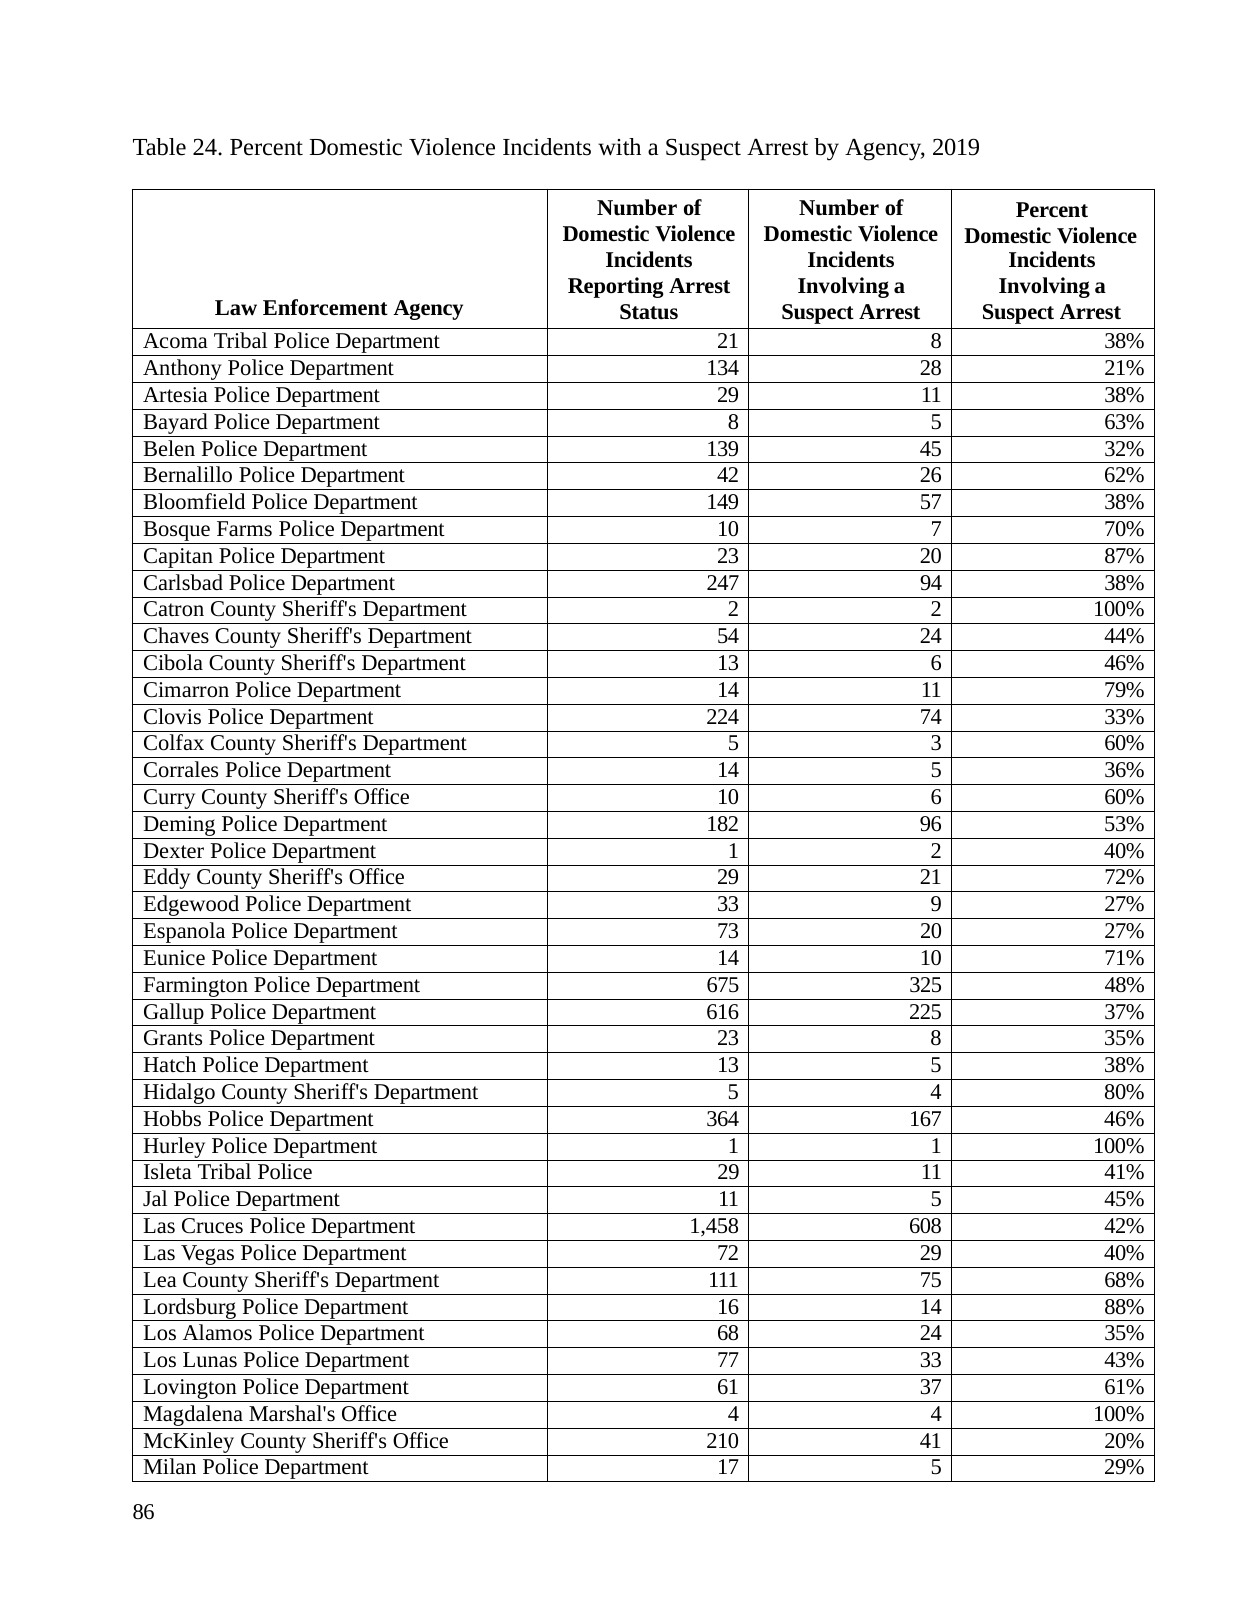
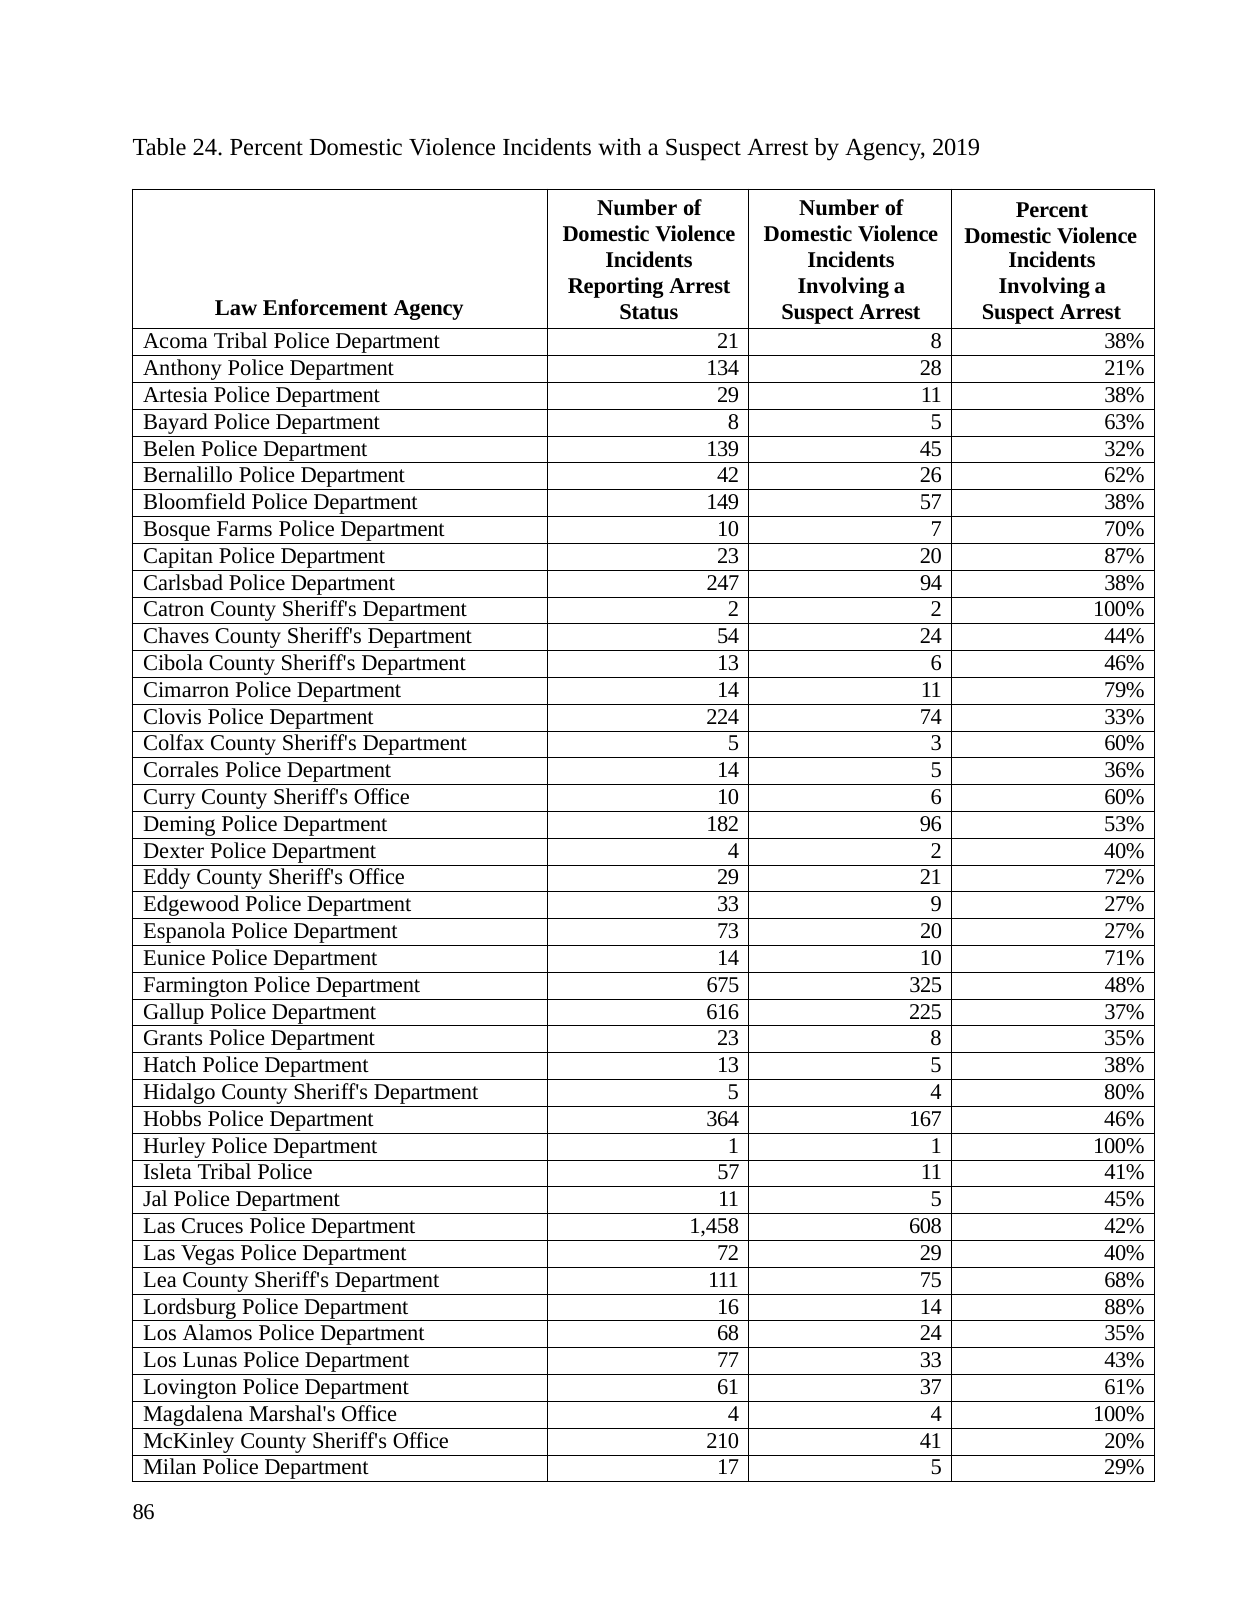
Dexter Police Department 1: 1 -> 4 (733, 851)
Police 29: 29 -> 57 (728, 1173)
